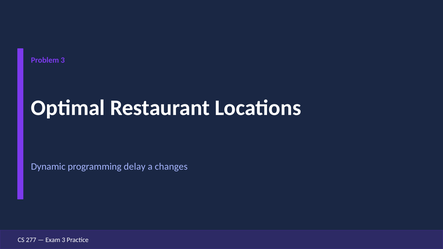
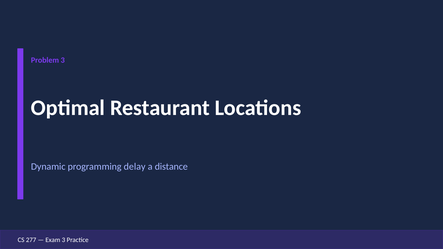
changes: changes -> distance (171, 167)
